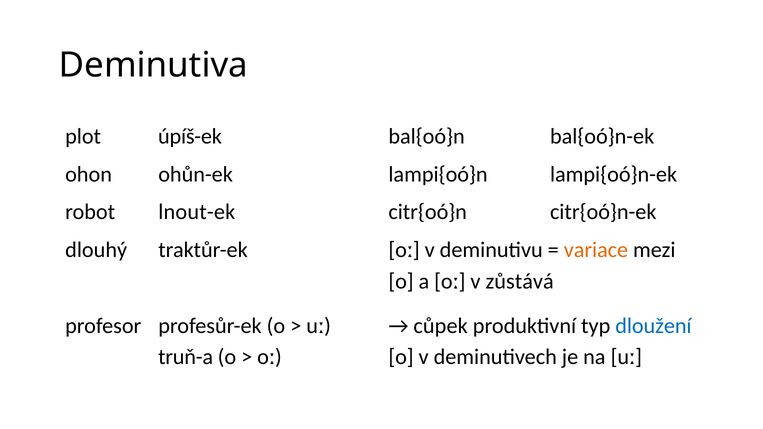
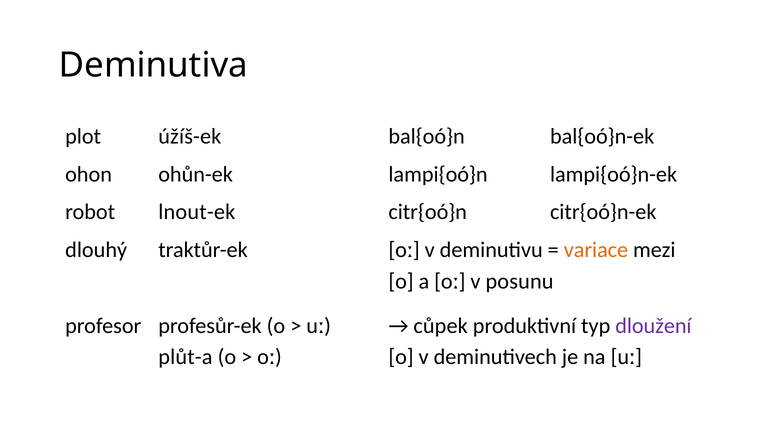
úpíš-ek: úpíš-ek -> úžíš-ek (190, 136)
zůstává: zůstává -> posunu (520, 281)
dloužení colour: blue -> purple (653, 326)
truň-a: truň-a -> plůt-a (185, 357)
